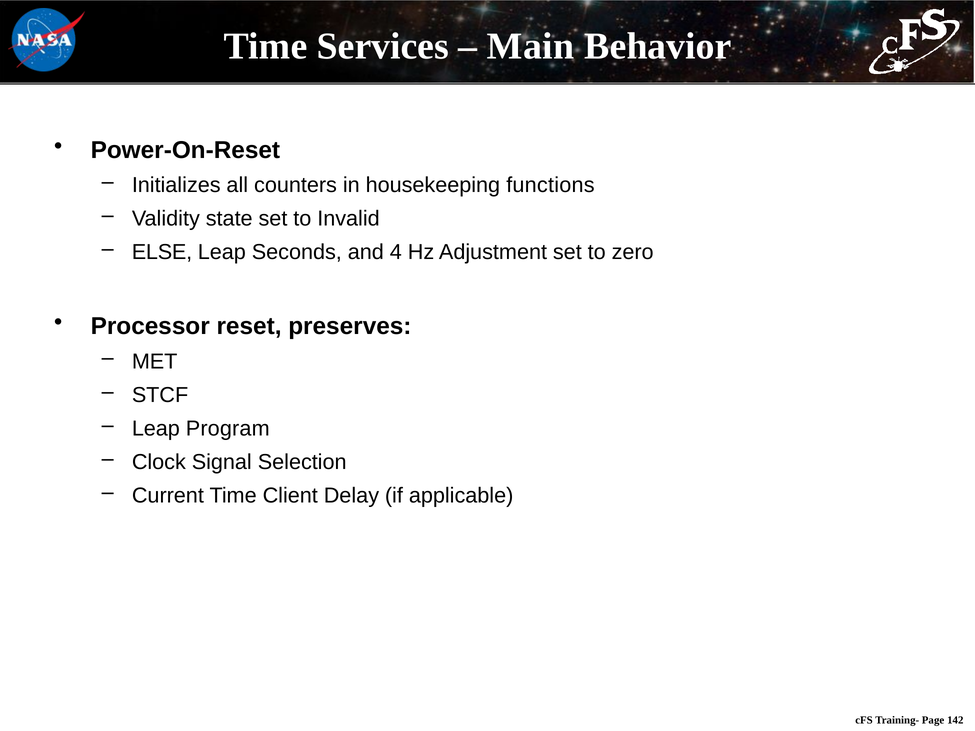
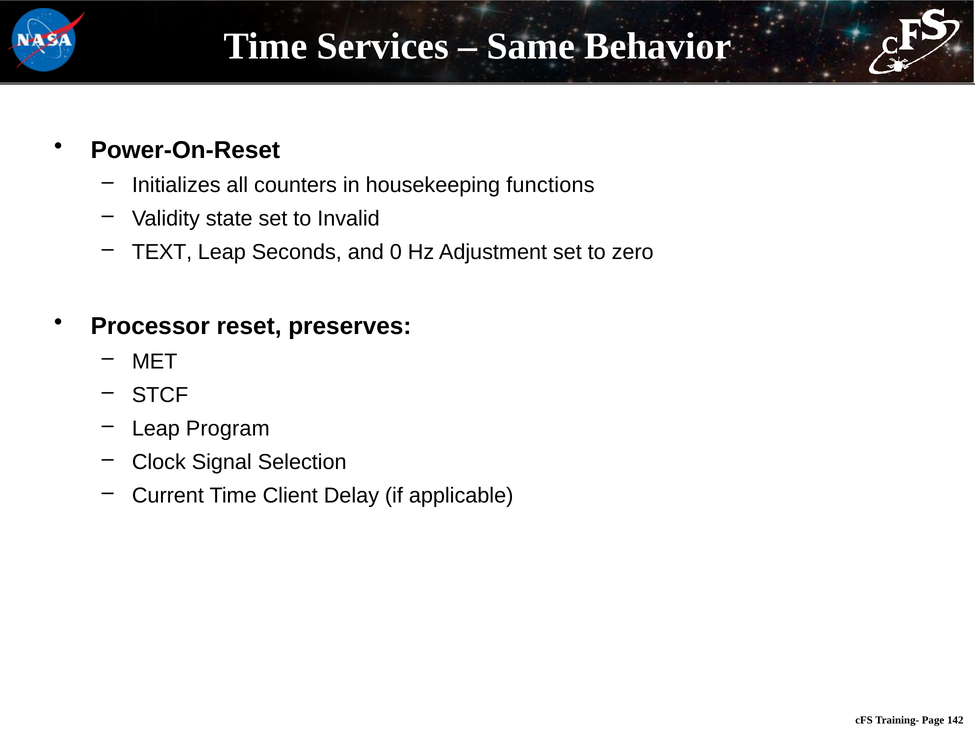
Main: Main -> Same (531, 46)
ELSE: ELSE -> TEXT (162, 252)
4: 4 -> 0 (396, 252)
